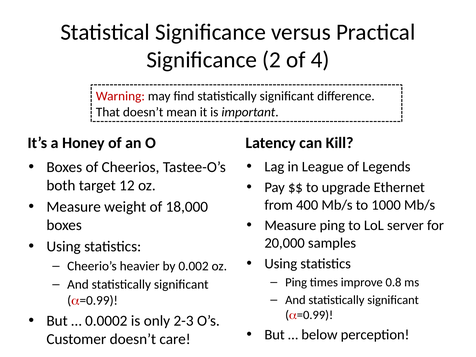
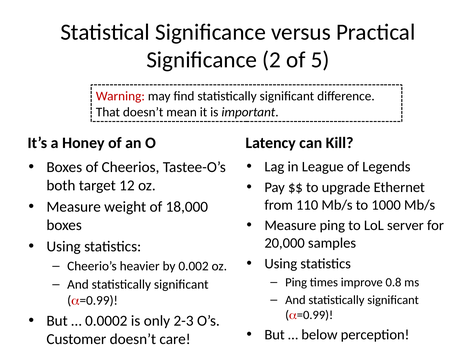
4: 4 -> 5 (320, 60)
400: 400 -> 110 (307, 205)
